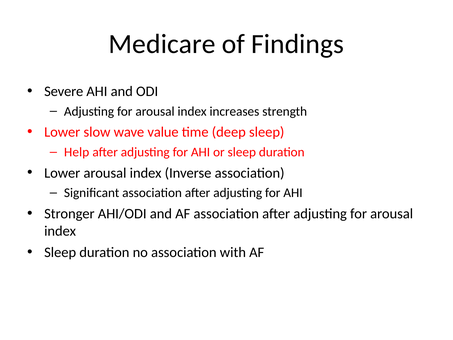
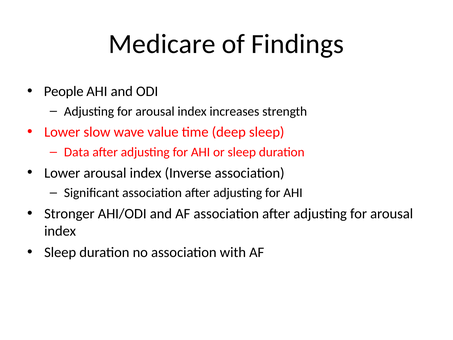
Severe: Severe -> People (64, 91)
Help: Help -> Data (77, 152)
